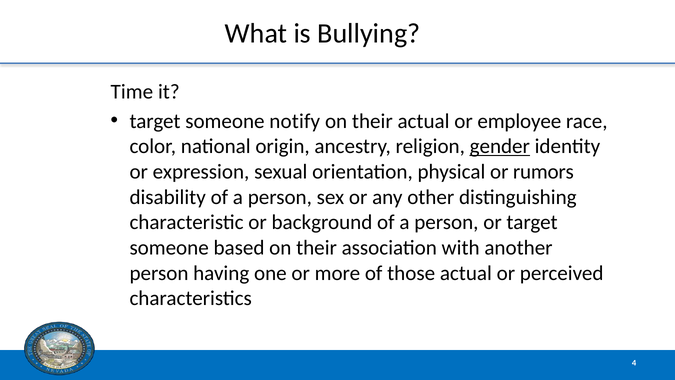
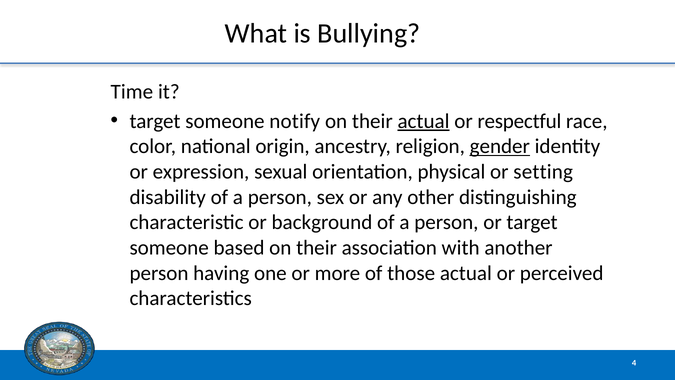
actual underline: none -> present (424, 121)
employee: employee -> respectful (519, 121)
rumors: rumors -> setting (543, 172)
